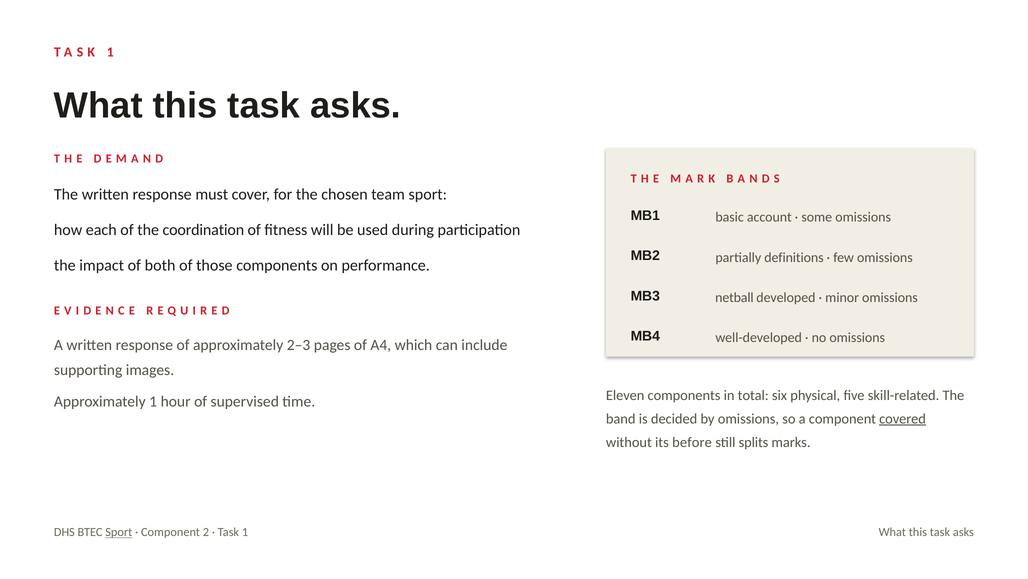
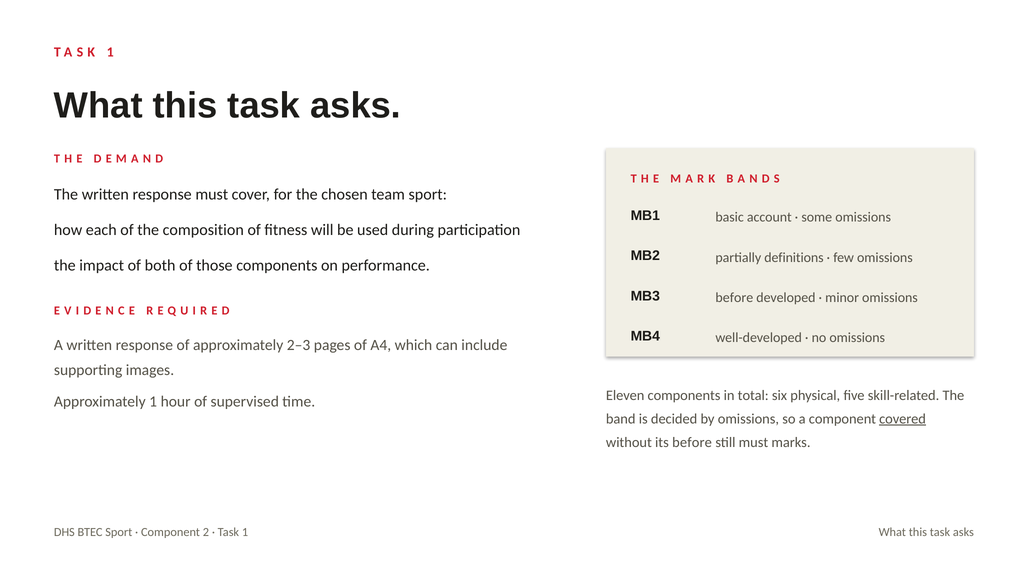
coordination: coordination -> composition (203, 230)
MB3 netball: netball -> before (734, 297)
still splits: splits -> must (753, 442)
Sport underline: present -> none (119, 532)
